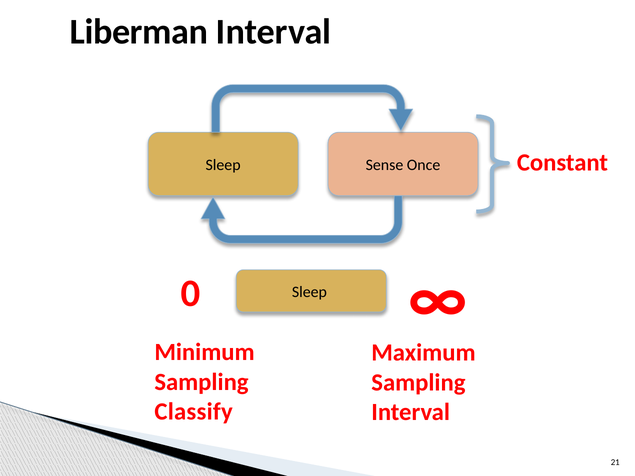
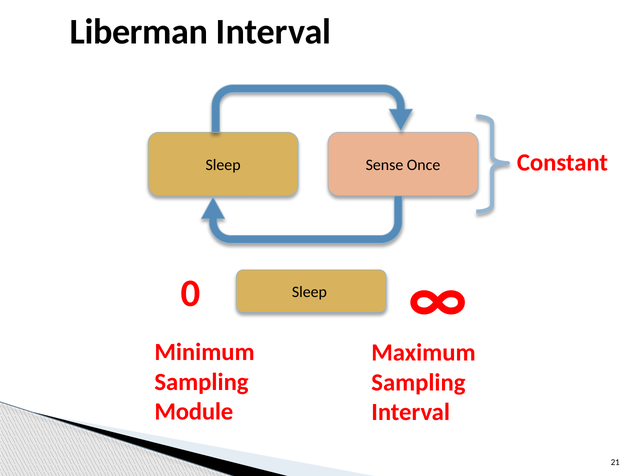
Classify: Classify -> Module (194, 412)
